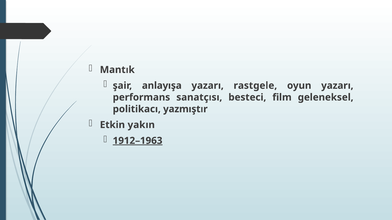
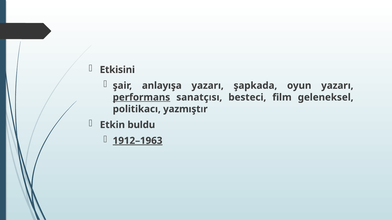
Mantık: Mantık -> Etkisini (117, 70)
rastgele: rastgele -> şapkada (255, 86)
performans underline: none -> present (141, 98)
yakın: yakın -> buldu (141, 125)
